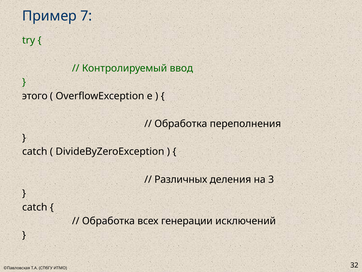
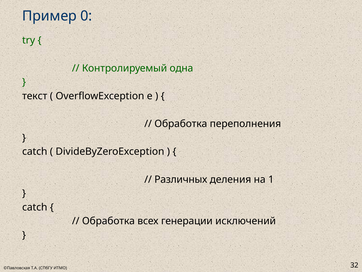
7: 7 -> 0 (86, 16)
ввод: ввод -> одна (181, 68)
этого: этого -> текст (35, 96)
3: 3 -> 1 (271, 179)
